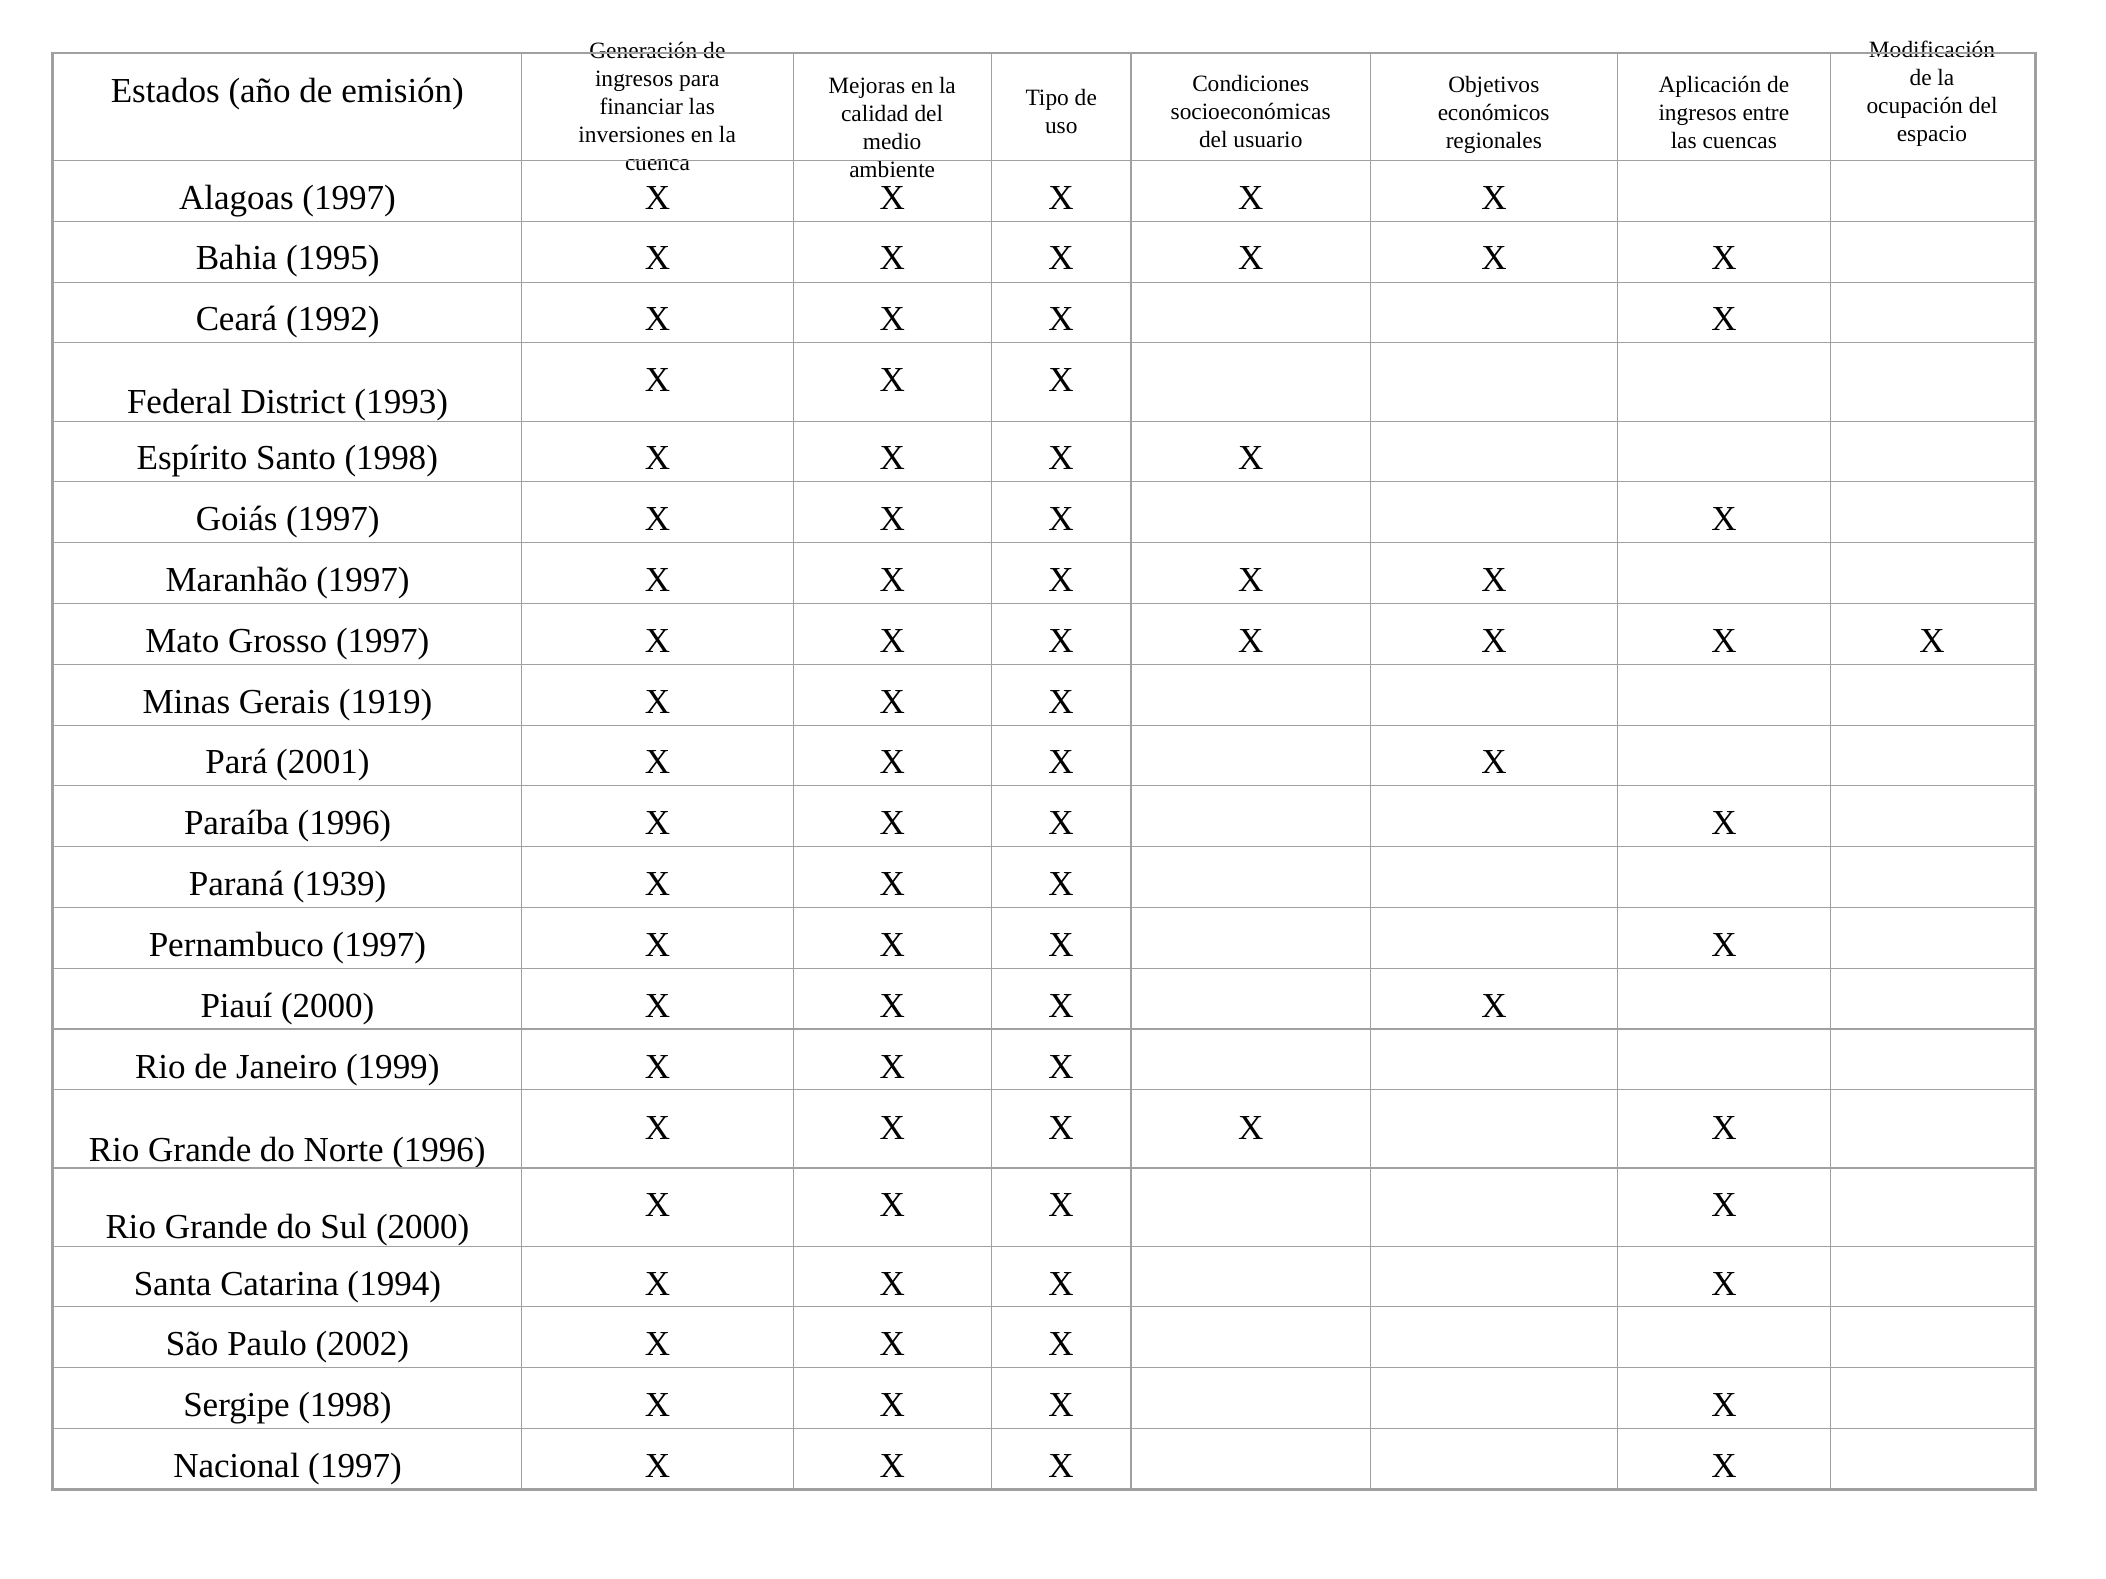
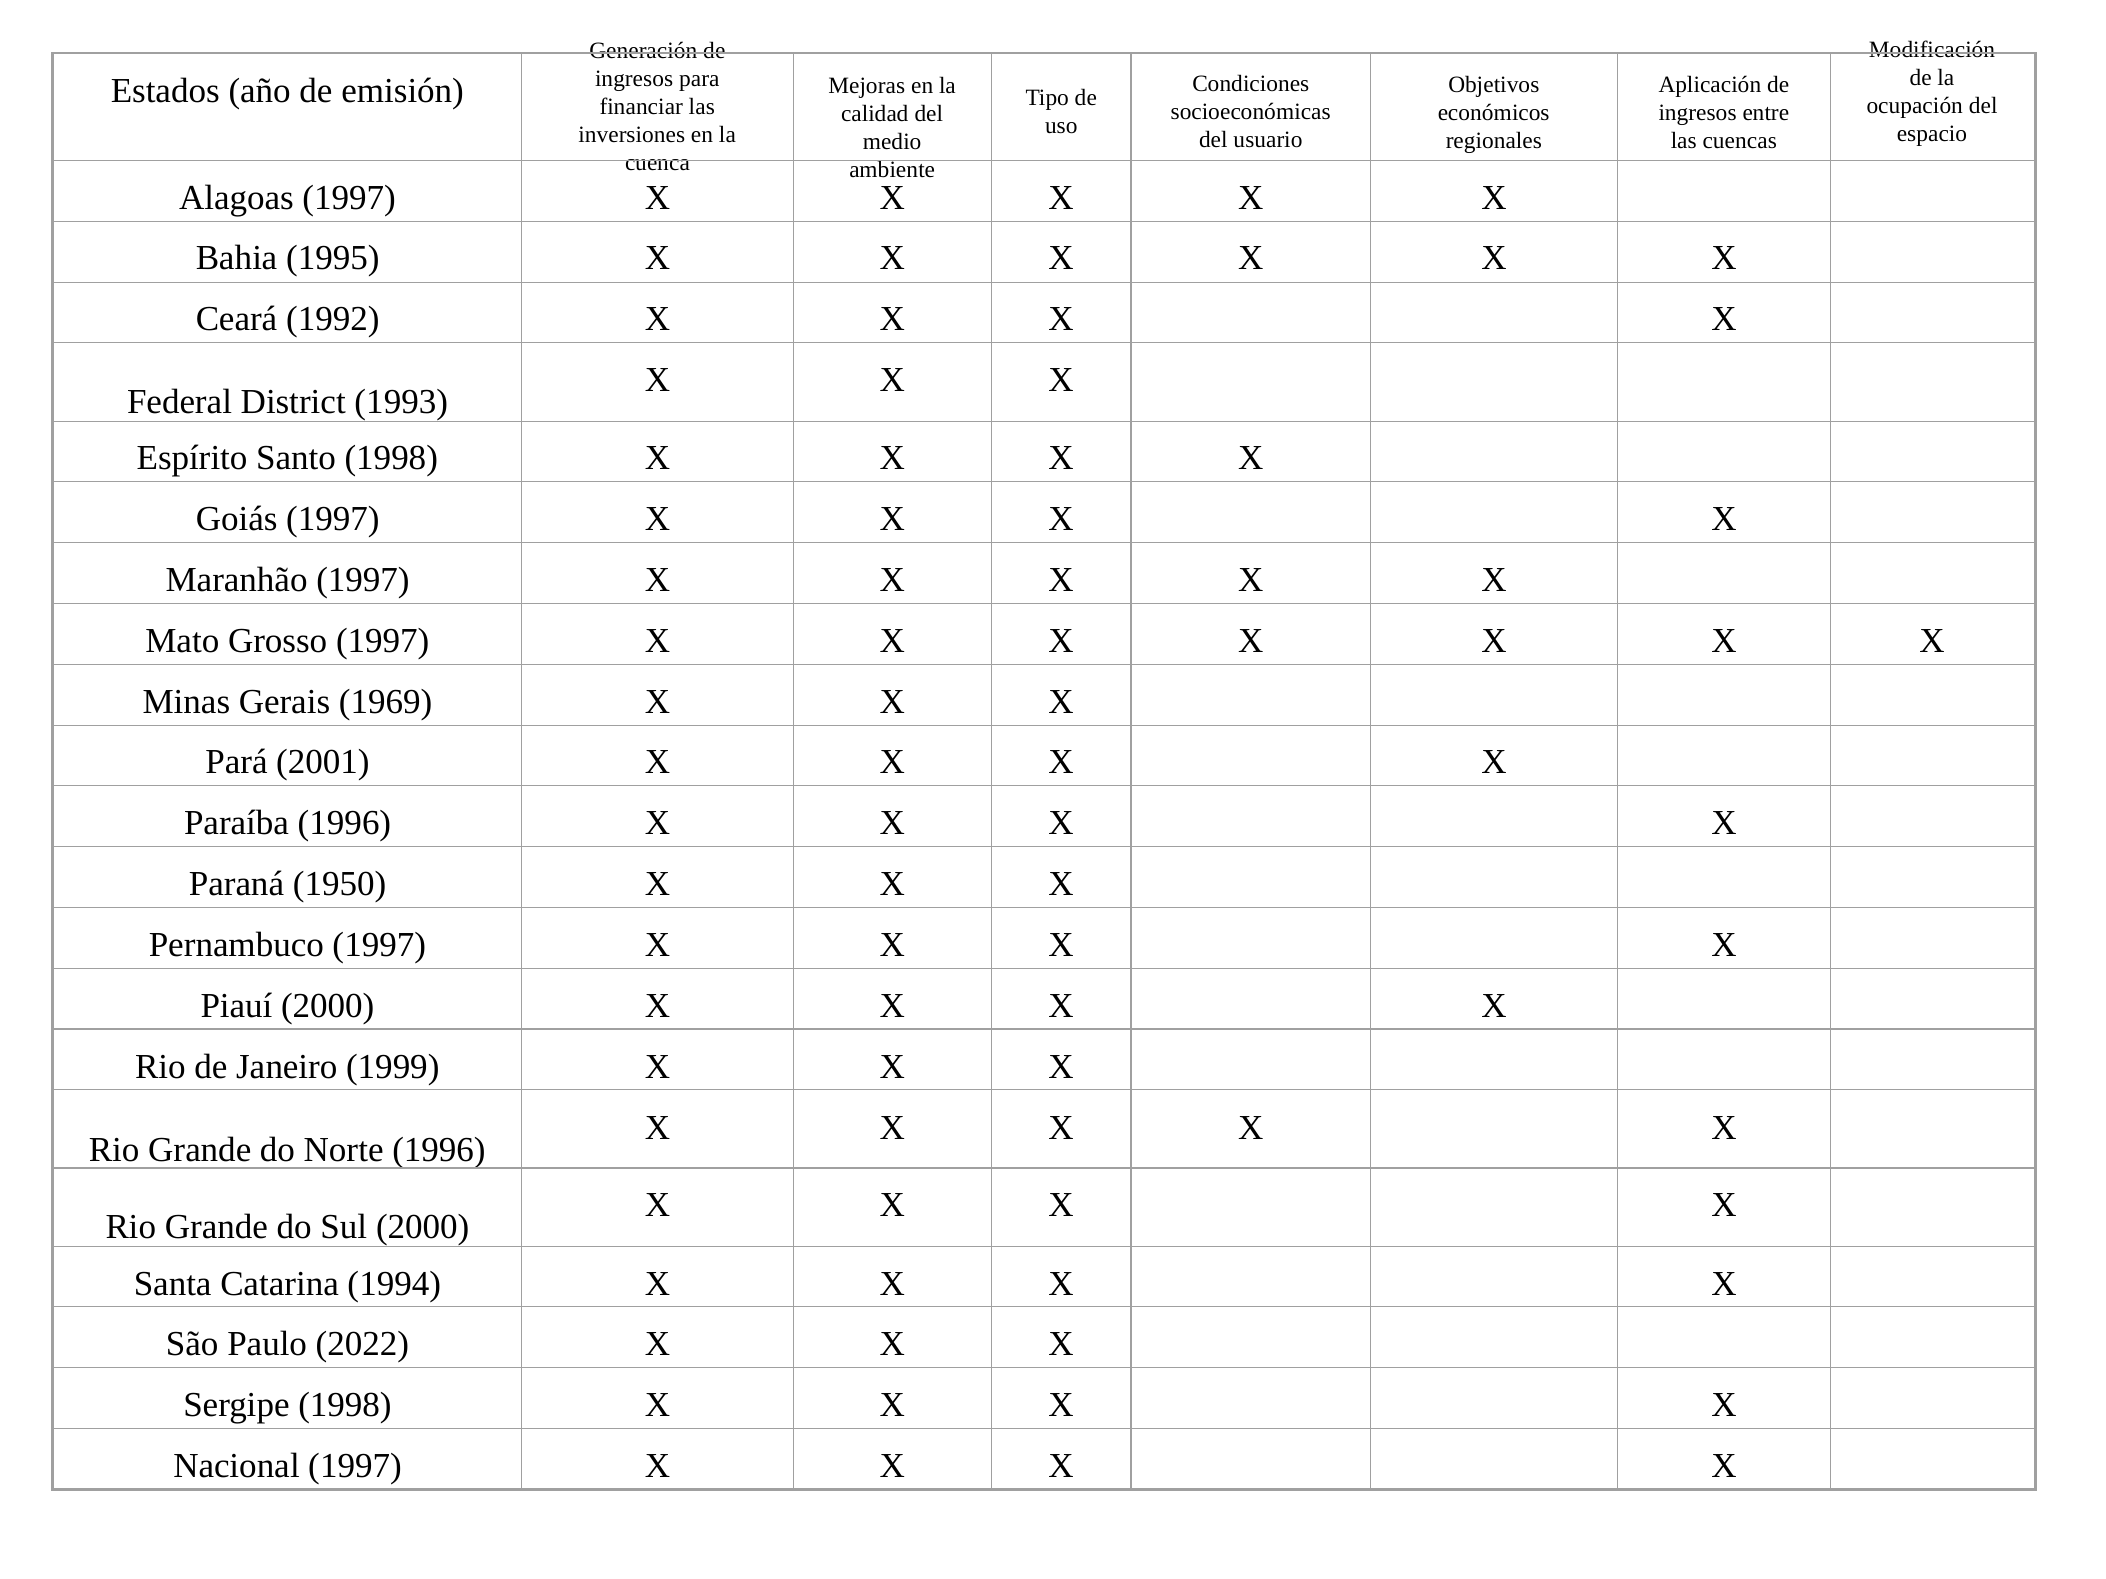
1919: 1919 -> 1969 (386, 702)
1939: 1939 -> 1950 (340, 884)
2002: 2002 -> 2022 (362, 1345)
